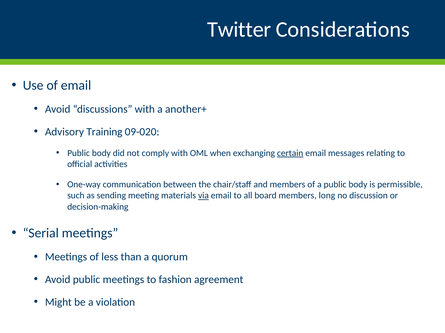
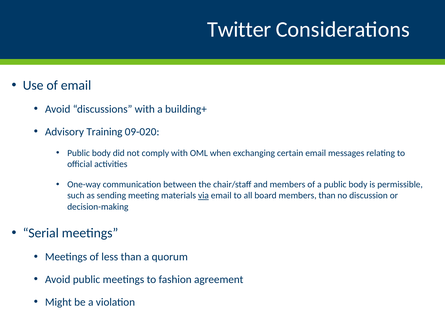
another+: another+ -> building+ (186, 109)
certain underline: present -> none (290, 153)
members long: long -> than (327, 196)
